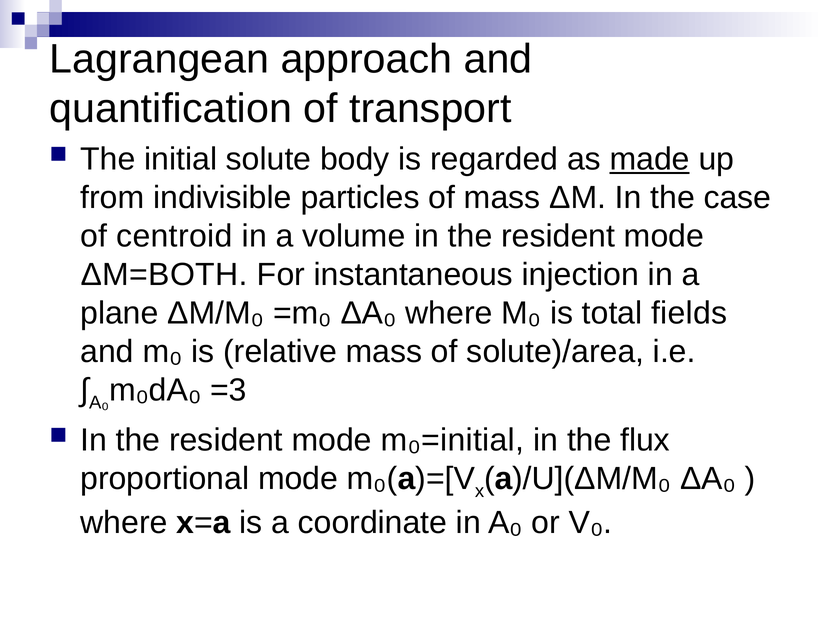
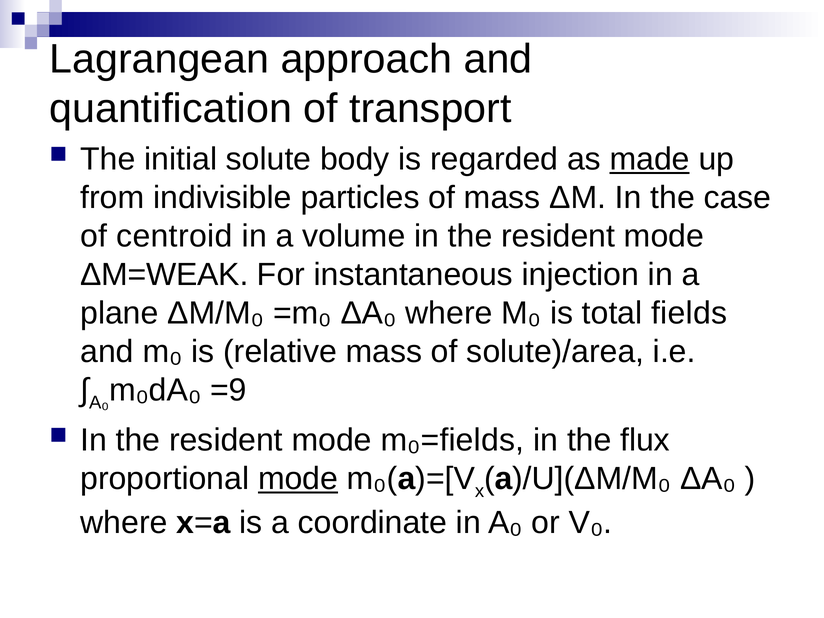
ΔM=BOTH: ΔM=BOTH -> ΔM=WEAK (164, 275)
=3: =3 -> =9 (228, 390)
m₀=initial: m₀=initial -> m₀=fields (452, 440)
mode underline: none -> present (298, 479)
